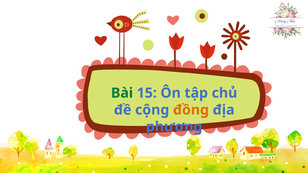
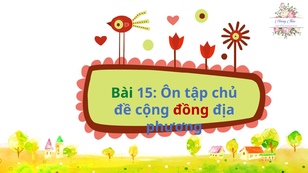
đồng colour: orange -> red (191, 110)
